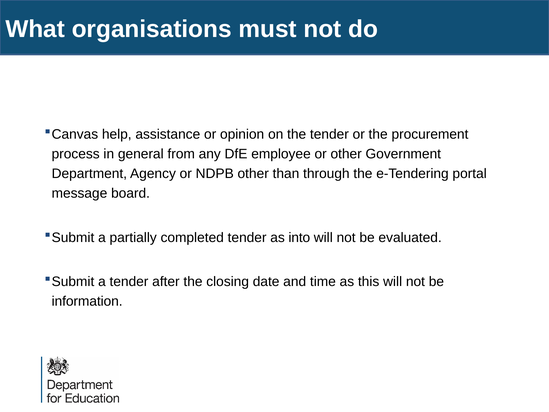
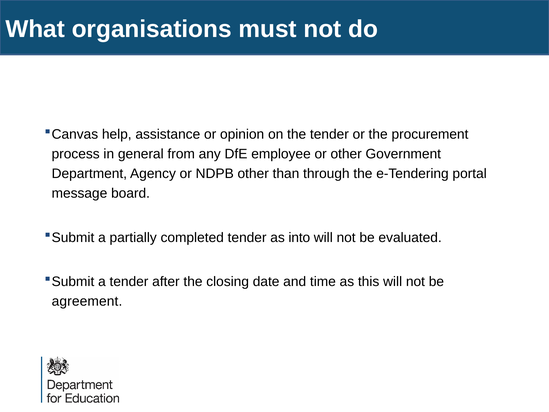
information: information -> agreement (87, 301)
